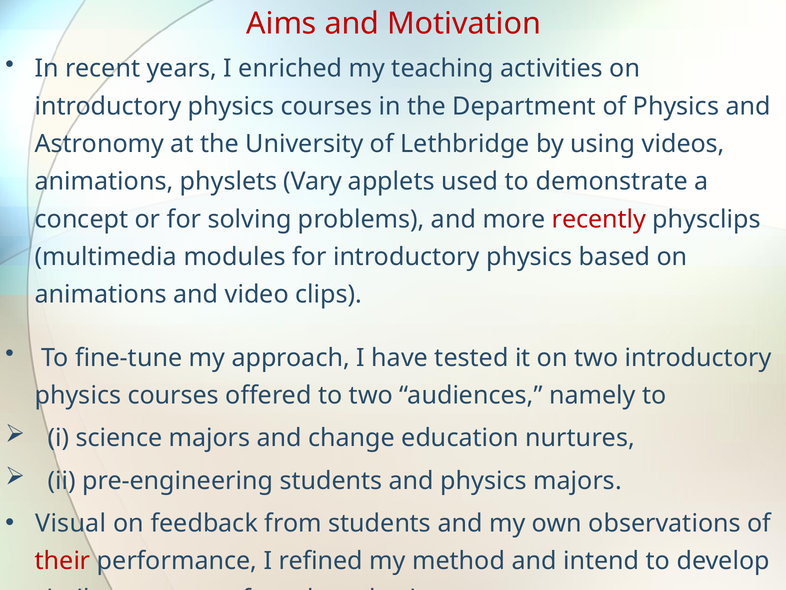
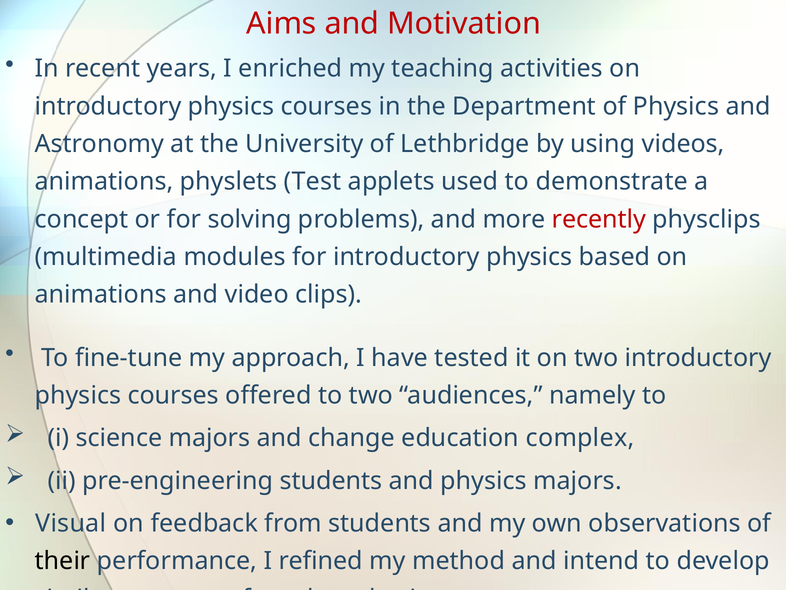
Vary: Vary -> Test (313, 182)
nurtures: nurtures -> complex (580, 438)
their colour: red -> black (63, 561)
